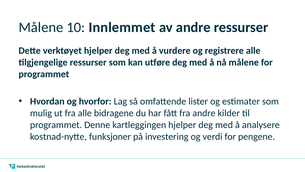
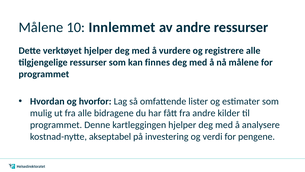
utføre: utføre -> finnes (157, 62)
funksjoner: funksjoner -> akseptabel (110, 136)
